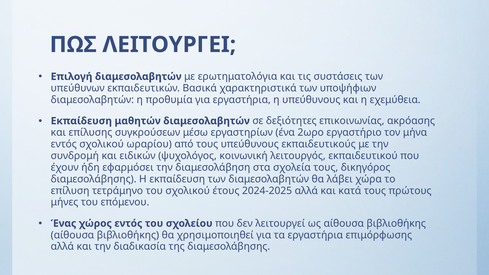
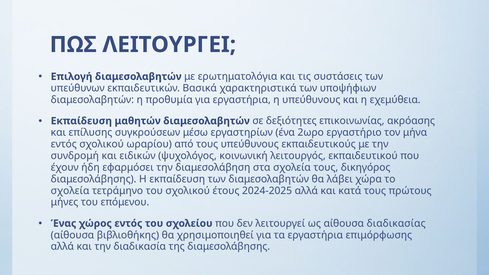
επίλυση: επίλυση -> σχολεία (70, 191)
ως αίθουσα βιβλιοθήκης: βιβλιοθήκης -> διαδικασίας (396, 224)
